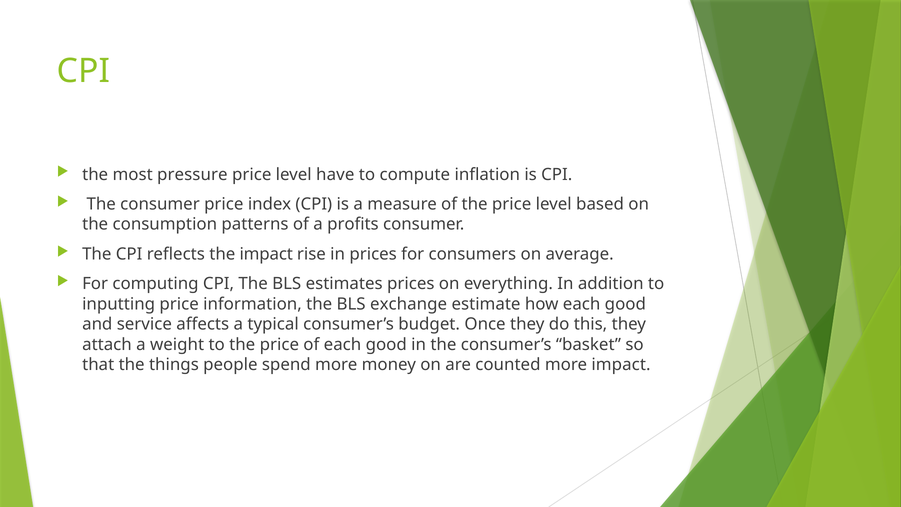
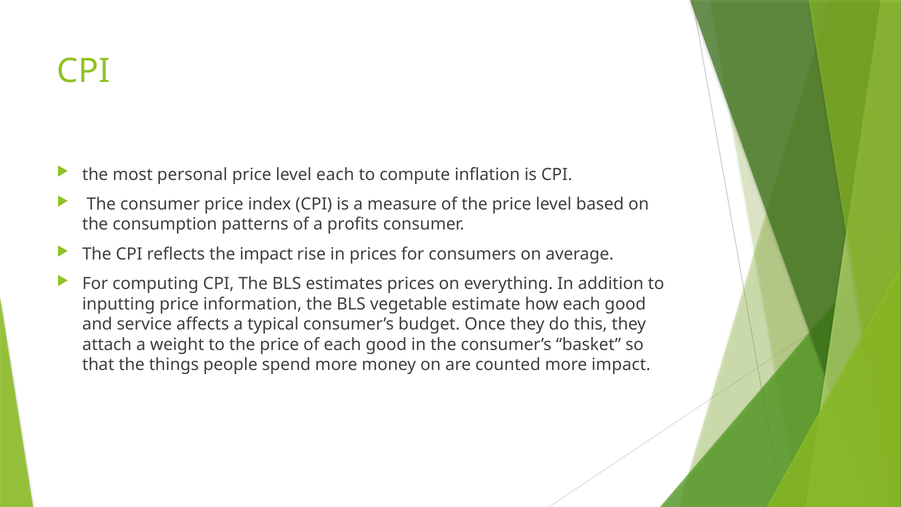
pressure: pressure -> personal (192, 174)
level have: have -> each (335, 174)
exchange: exchange -> vegetable (409, 304)
